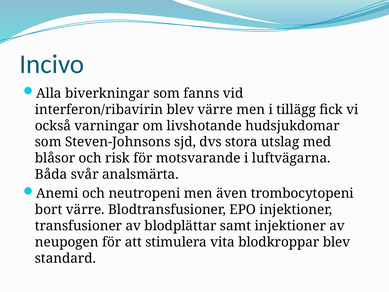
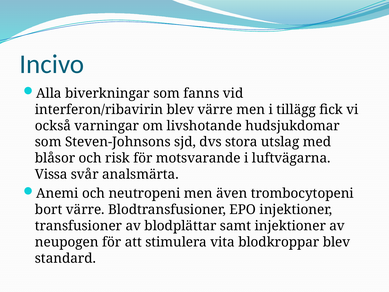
Båda: Båda -> Vissa (51, 174)
